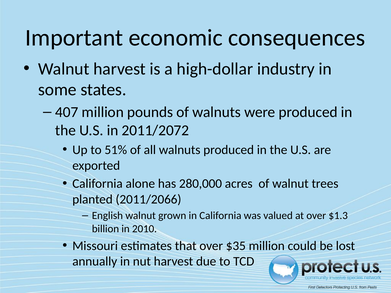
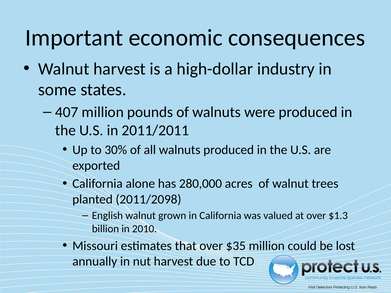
2011/2072: 2011/2072 -> 2011/2011 (155, 131)
51%: 51% -> 30% (116, 150)
2011/2066: 2011/2066 -> 2011/2098 (148, 199)
